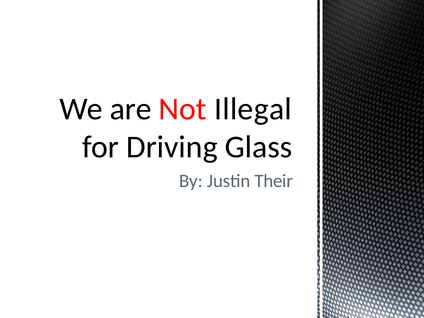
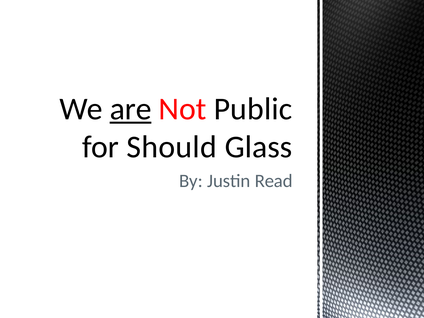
are underline: none -> present (131, 109)
Illegal: Illegal -> Public (253, 109)
Driving: Driving -> Should (172, 147)
Their: Their -> Read (274, 181)
